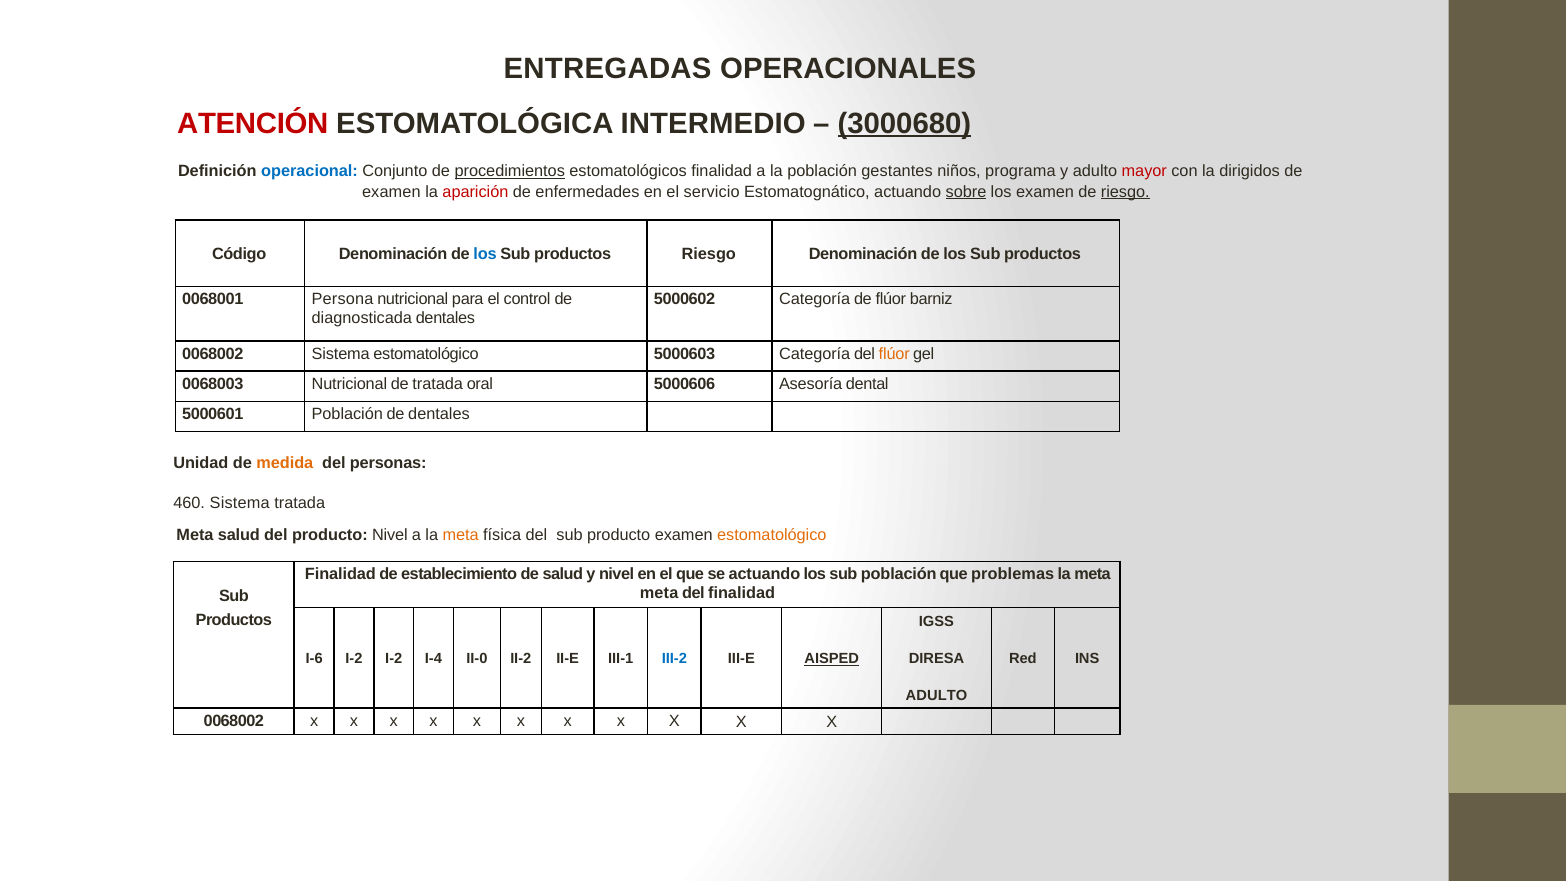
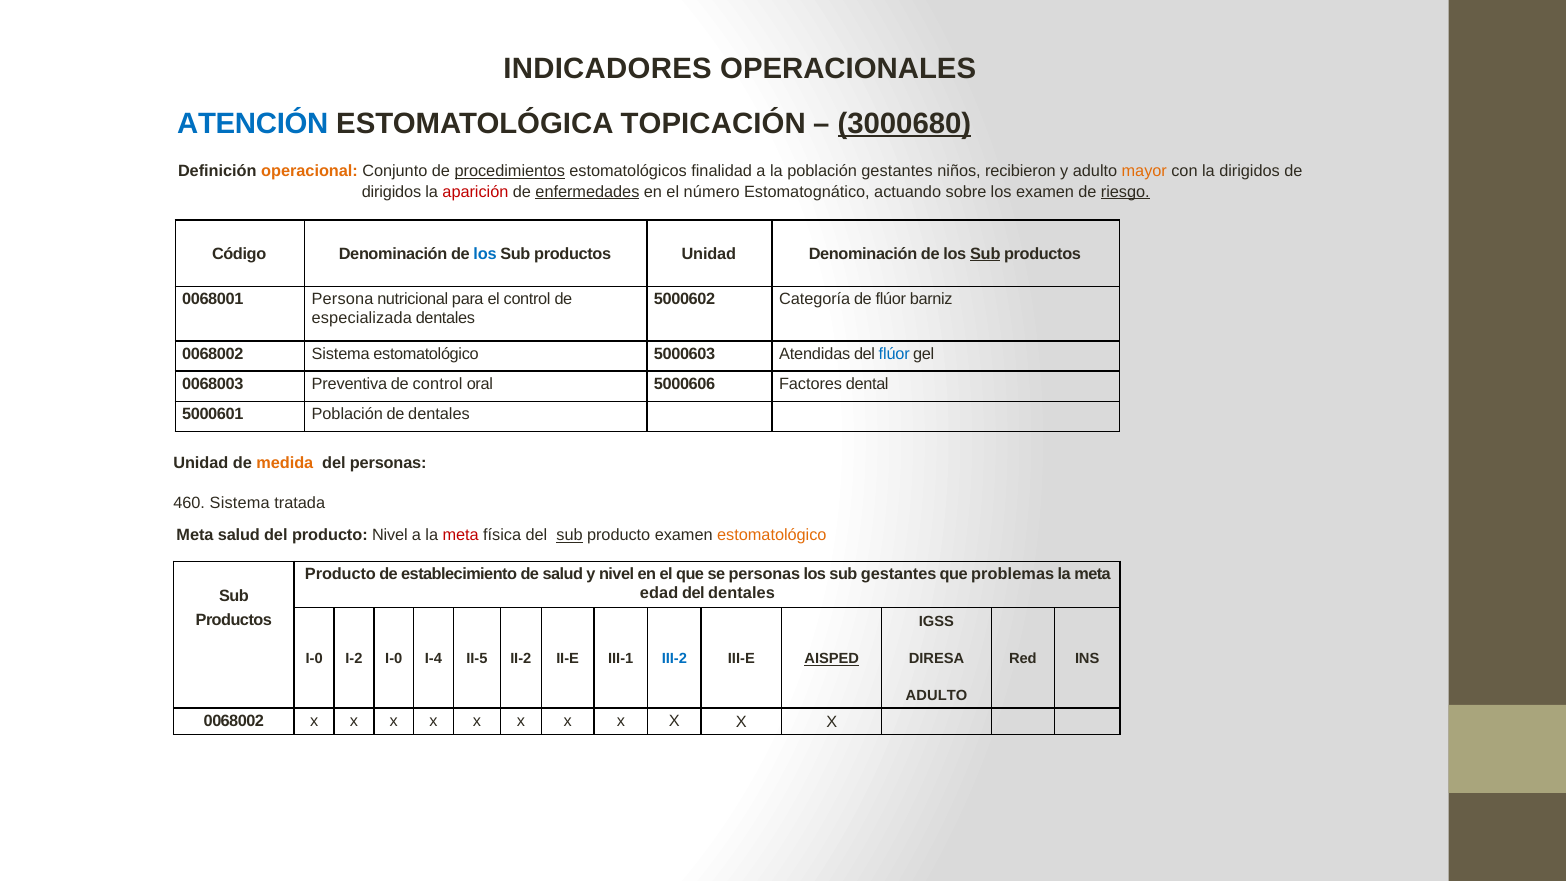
ENTREGADAS: ENTREGADAS -> INDICADORES (608, 69)
ATENCIÓN colour: red -> blue (253, 124)
INTERMEDIO: INTERMEDIO -> TOPICACIÓN (713, 124)
operacional colour: blue -> orange (310, 171)
programa: programa -> recibieron (1020, 171)
mayor colour: red -> orange (1144, 171)
examen: examen -> dirigidos (391, 192)
enfermedades underline: none -> present (587, 192)
servicio: servicio -> número (712, 192)
sobre underline: present -> none (966, 192)
productos Riesgo: Riesgo -> Unidad (709, 254)
Sub underline: none -> present (985, 254)
diagnosticada: diagnosticada -> especializada (362, 318)
5000603 Categoría: Categoría -> Atendidas (815, 354)
flúor colour: orange -> blue (894, 354)
0068003 Nutricional: Nutricional -> Preventiva (349, 384)
de tratada: tratada -> control (438, 384)
Asesoría: Asesoría -> Factores (811, 384)
meta colour: orange -> red (461, 535)
sub underline: none -> present (570, 535)
Finalidad: Finalidad -> Producto (340, 574)
se actuando: actuando -> personas (764, 574)
sub población: población -> gestantes (899, 574)
meta: meta -> edad (659, 593)
del finalidad: finalidad -> dentales (742, 593)
I-6: I-6 -> I-0 (314, 659)
I-2 I-2: I-2 -> I-0 (394, 659)
II-0: II-0 -> II-5 (477, 659)
